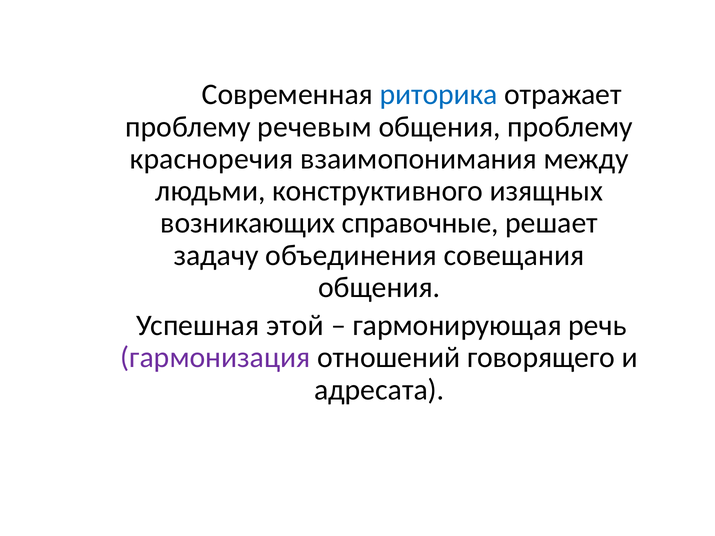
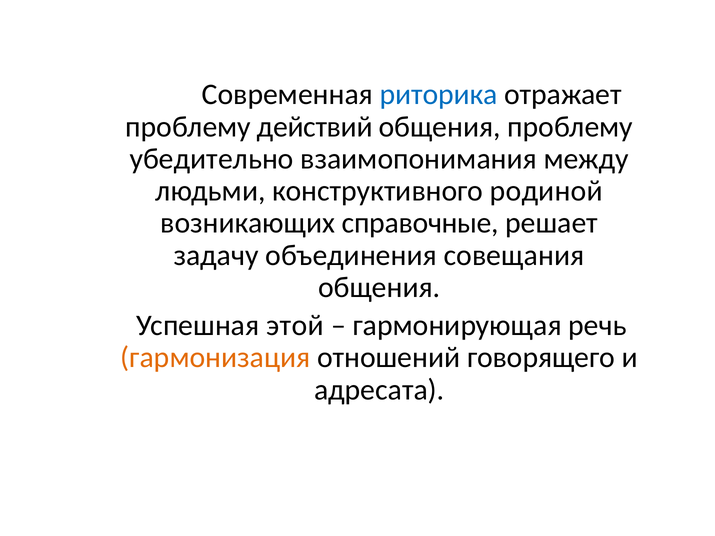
речевым: речевым -> действий (315, 127)
красноречия: красноречия -> убедительно (212, 159)
изящных: изящных -> родиной (546, 191)
гармонизация colour: purple -> orange (215, 358)
